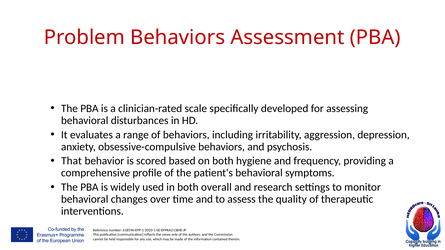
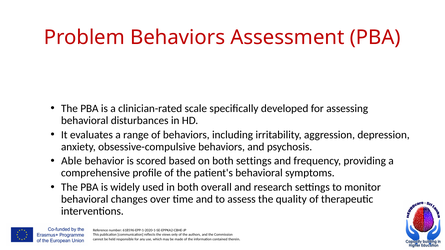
That: That -> Able (72, 161)
both hygiene: hygiene -> settings (254, 161)
